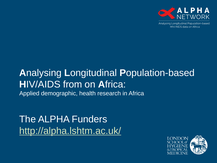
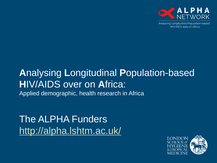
from: from -> over (73, 84)
